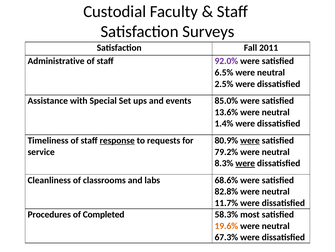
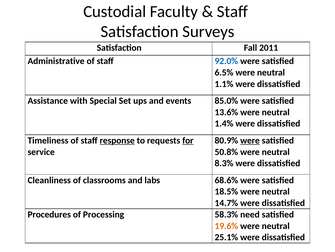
92.0% colour: purple -> blue (226, 61)
2.5%: 2.5% -> 1.1% (224, 84)
for underline: none -> present (188, 140)
79.2%: 79.2% -> 50.8% (226, 151)
were underline: present -> none (245, 163)
82.8%: 82.8% -> 18.5% (226, 191)
11.7%: 11.7% -> 14.7% (226, 202)
Completed: Completed -> Processing (104, 214)
most: most -> need (250, 214)
67.3%: 67.3% -> 25.1% (226, 237)
